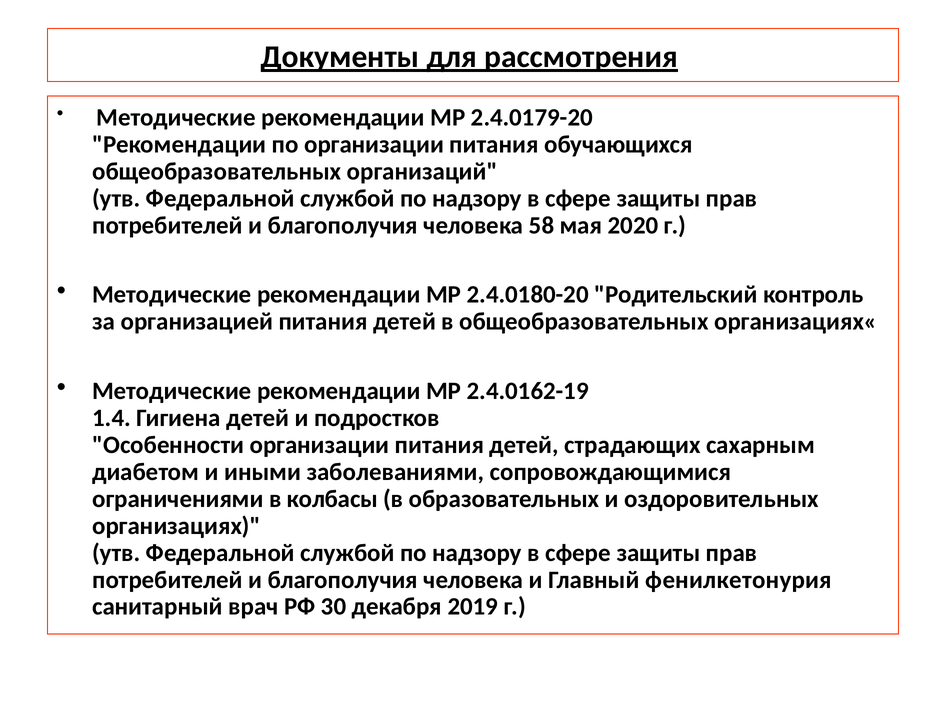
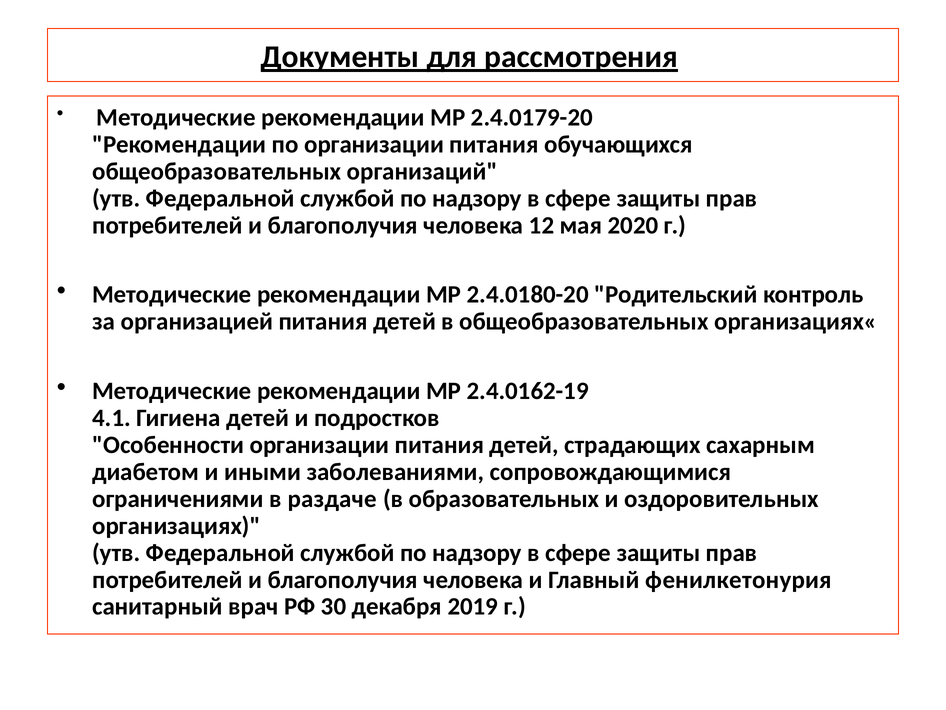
58: 58 -> 12 (542, 225)
1.4: 1.4 -> 4.1 (112, 418)
колбасы: колбасы -> раздаче (332, 498)
